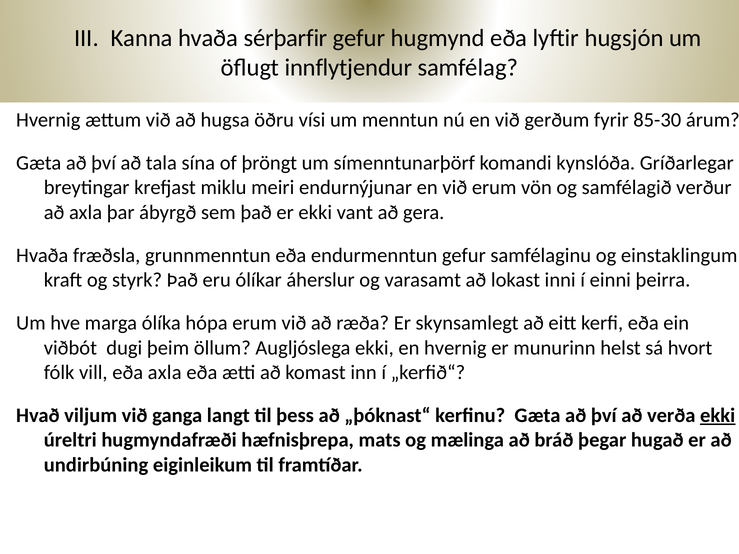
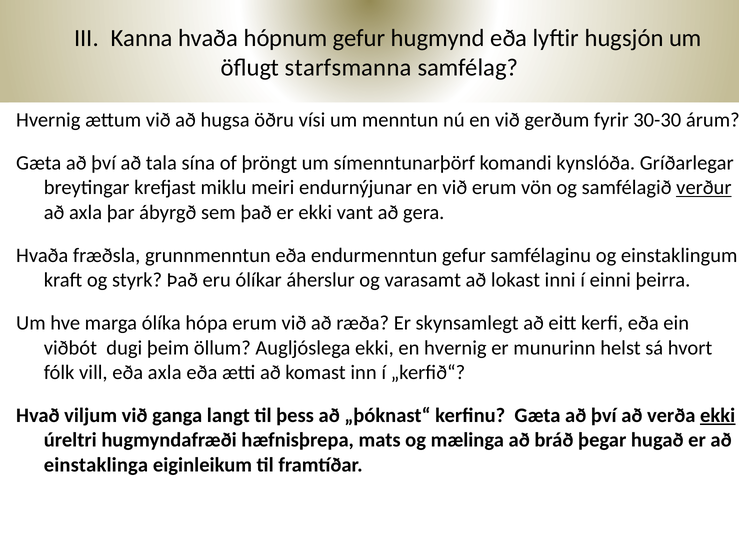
sérþarfir: sérþarfir -> hópnum (286, 38)
innflytjendur: innflytjendur -> starfsmanna (348, 68)
85-30: 85-30 -> 30-30 (657, 120)
verður underline: none -> present (704, 188)
undirbúning: undirbúning -> einstaklinga (96, 465)
